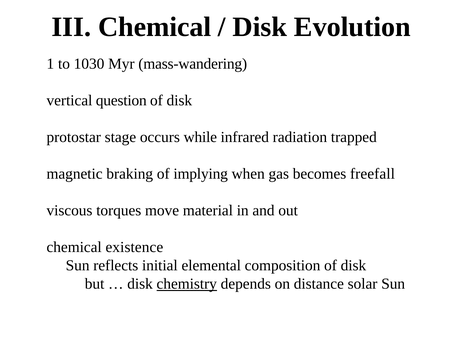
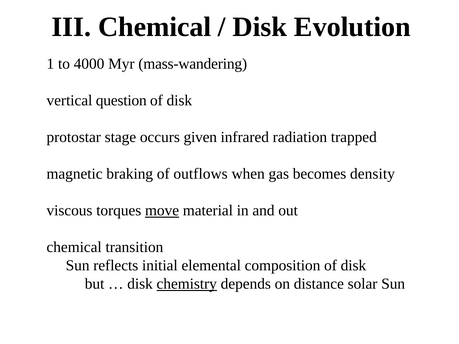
1030: 1030 -> 4000 (89, 64)
while: while -> given (200, 137)
implying: implying -> outflows (201, 174)
freefall: freefall -> density (372, 174)
move underline: none -> present (162, 211)
existence: existence -> transition (134, 247)
